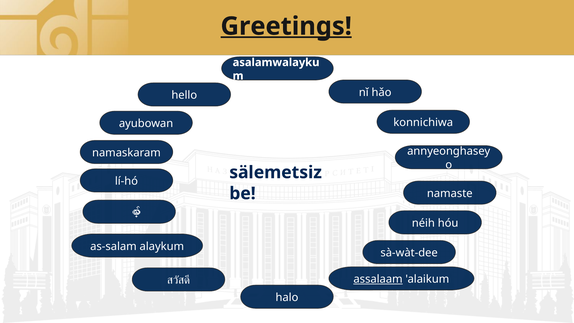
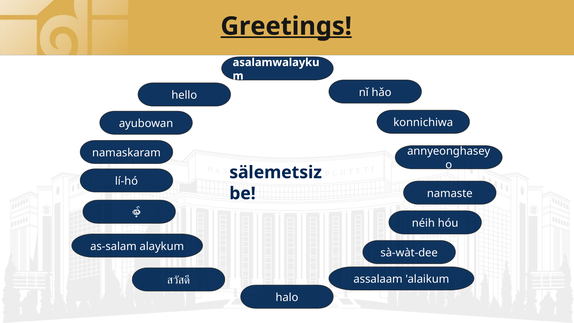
assalaam underline: present -> none (378, 279)
